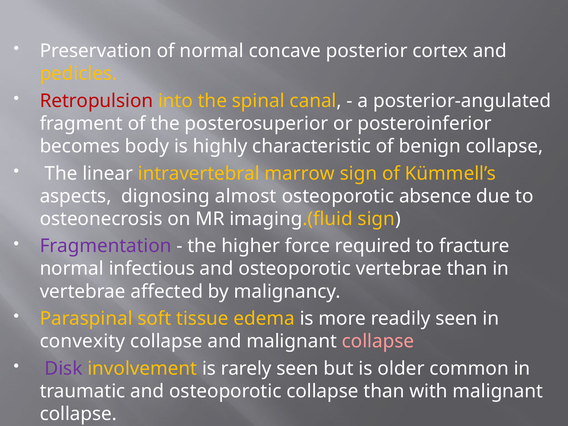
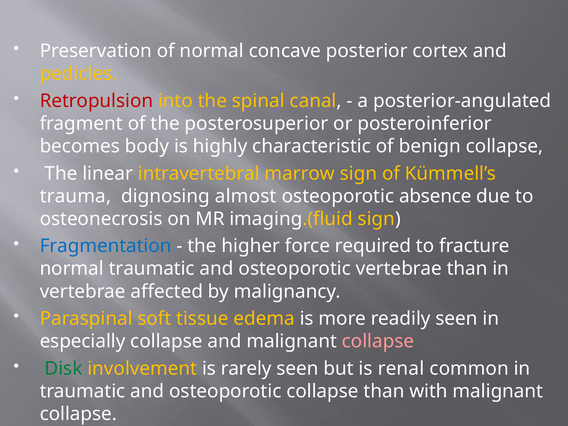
aspects: aspects -> trauma (75, 196)
Fragmentation colour: purple -> blue (106, 246)
normal infectious: infectious -> traumatic (152, 269)
convexity: convexity -> especially (83, 341)
Disk colour: purple -> green (64, 368)
older: older -> renal (401, 368)
